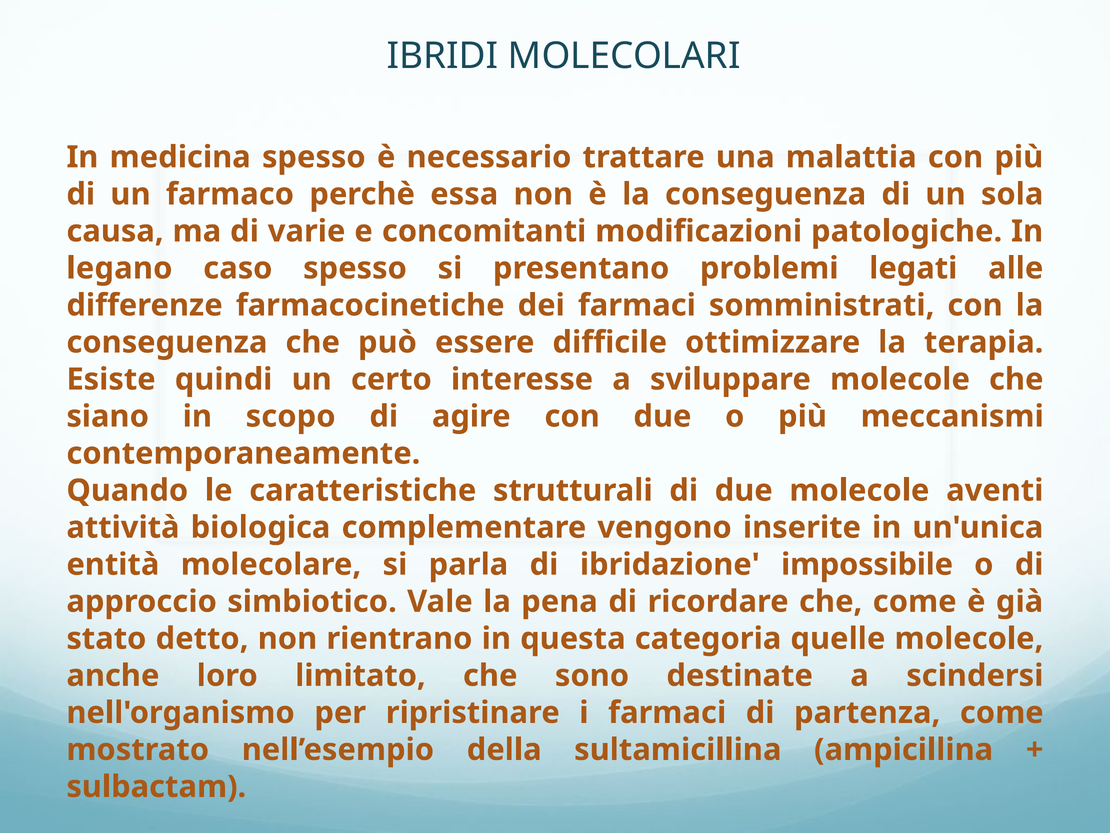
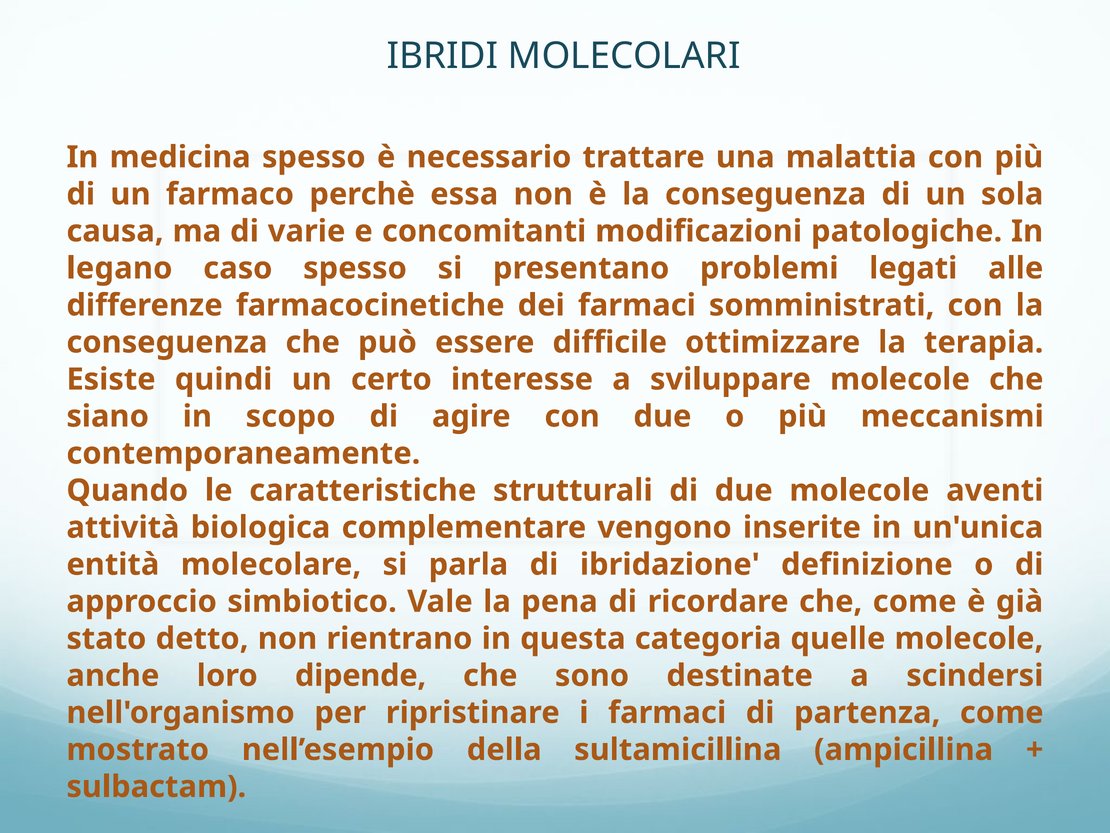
impossibile: impossibile -> definizione (867, 564)
limitato: limitato -> dipende (361, 675)
